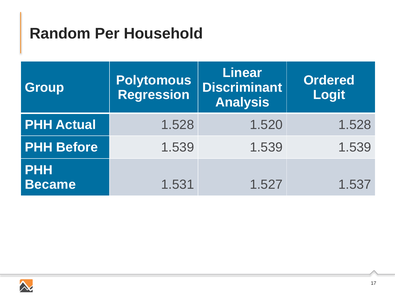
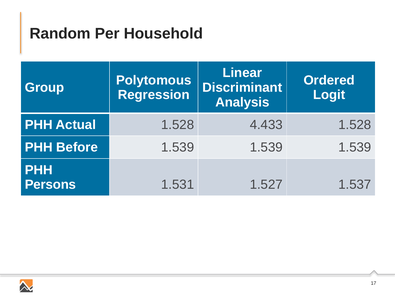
1.520: 1.520 -> 4.433 (266, 125)
Became: Became -> Persons (50, 185)
